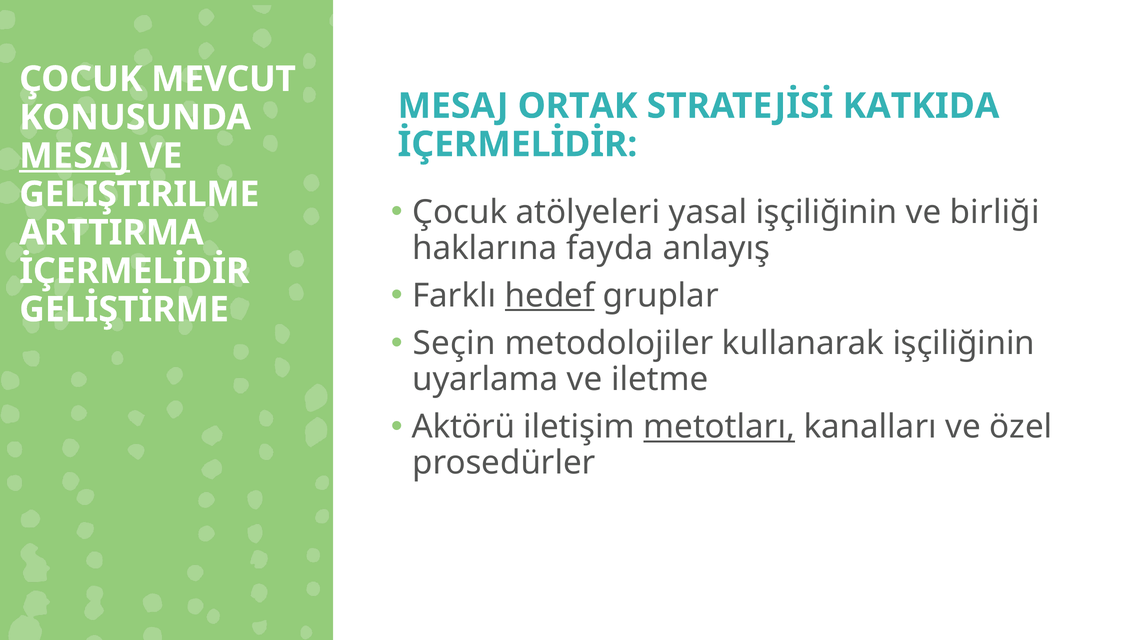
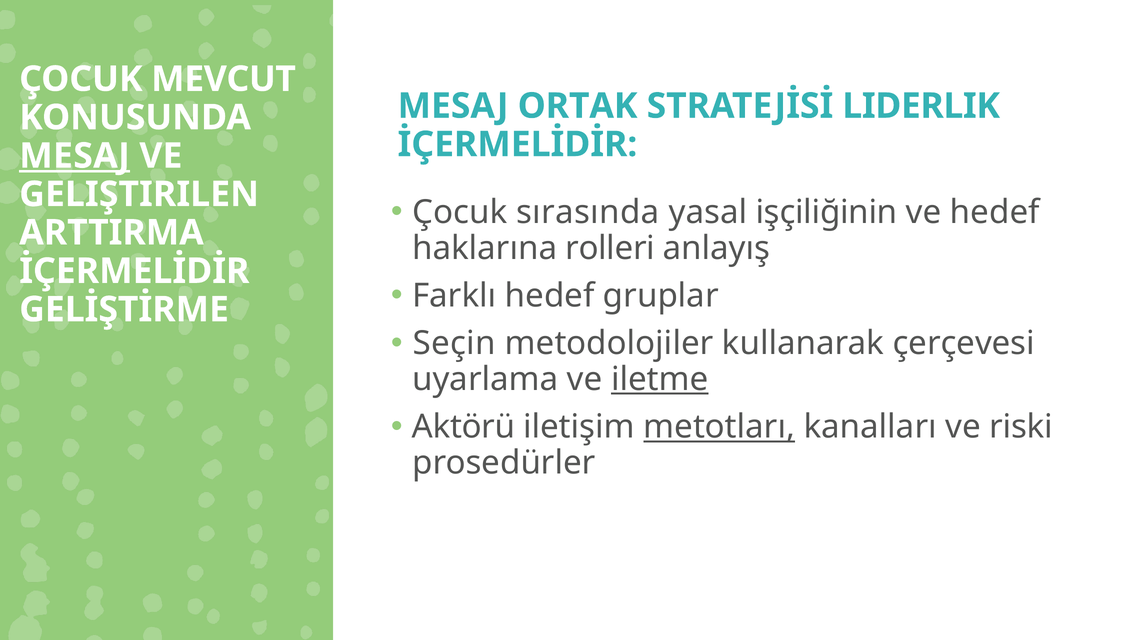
KATKIDA: KATKIDA -> LIDERLIK (921, 106)
GELIŞTIRILME: GELIŞTIRILME -> GELIŞTIRILEN (139, 194)
atölyeleri: atölyeleri -> sırasında (588, 212)
ve birliği: birliği -> hedef (995, 212)
fayda: fayda -> rolleri (610, 248)
hedef underline: present -> none (550, 296)
kullanarak işçiliğinin: işçiliğinin -> çerçevesi (964, 343)
iletme underline: none -> present (660, 379)
özel: özel -> riski (1021, 427)
